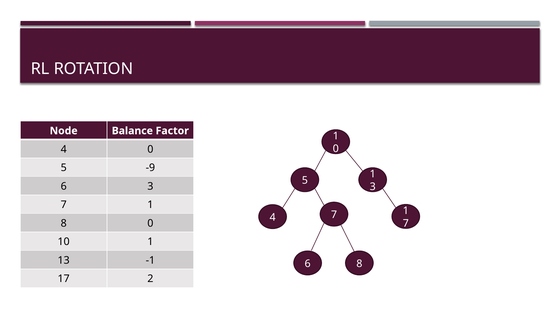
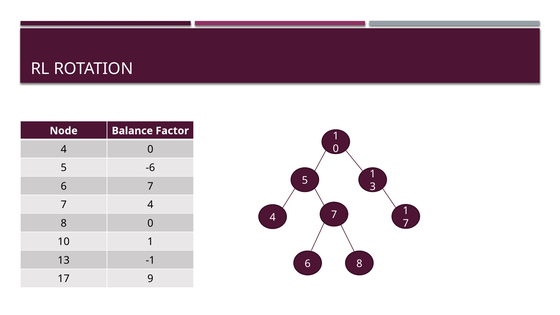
-9: -9 -> -6 (150, 168)
6 3: 3 -> 7 (150, 186)
1: 1 -> 4 (150, 205)
2: 2 -> 9 (150, 279)
